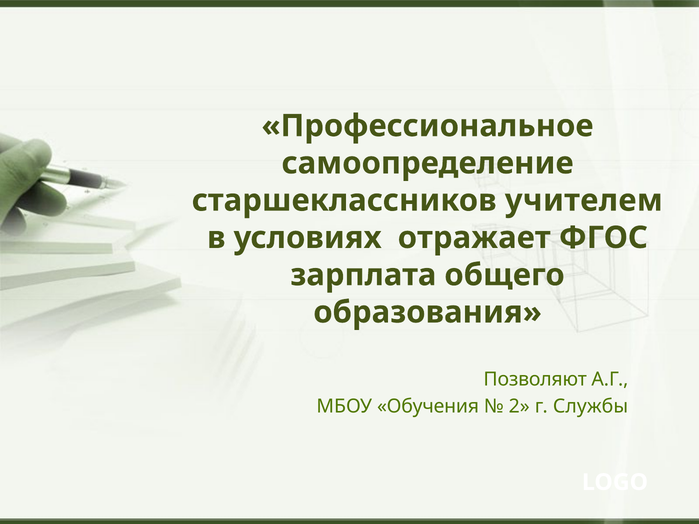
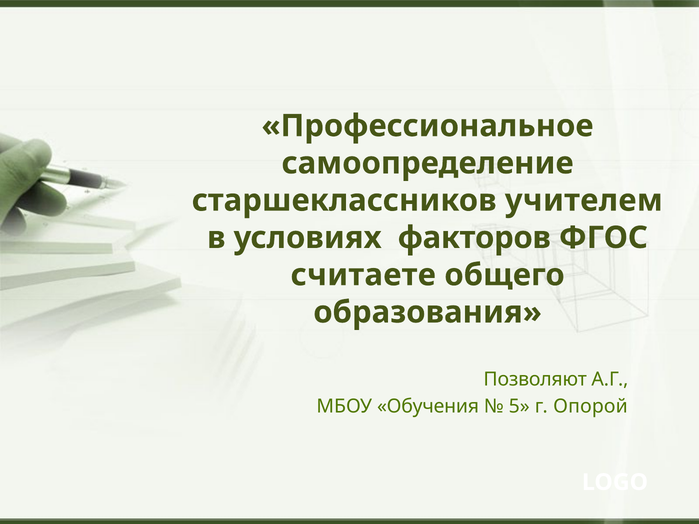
отражает: отражает -> факторов (474, 238)
зарплата: зарплата -> считаете (363, 275)
2: 2 -> 5 (519, 407)
Службы: Службы -> Опорой (590, 407)
